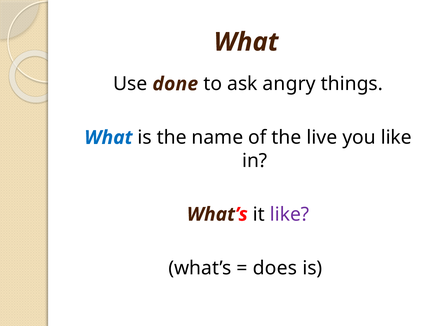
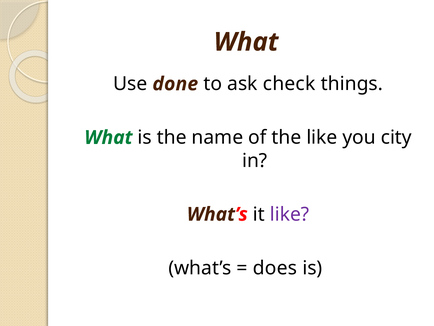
angry: angry -> check (289, 84)
What colour: blue -> green (108, 137)
the live: live -> like (322, 137)
you like: like -> city (396, 137)
